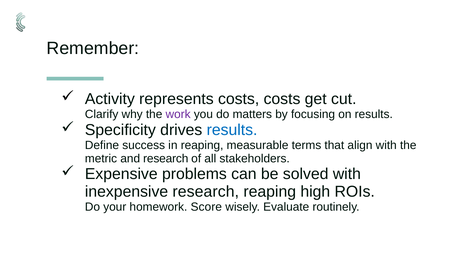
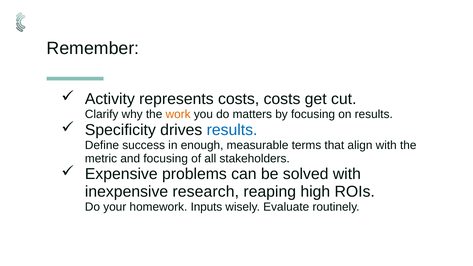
work colour: purple -> orange (178, 114)
in reaping: reaping -> enough (202, 145)
and research: research -> focusing (166, 159)
Score: Score -> Inputs (206, 207)
